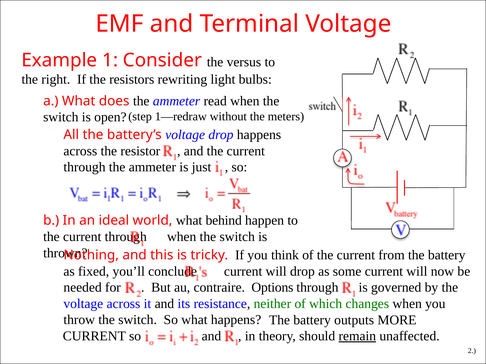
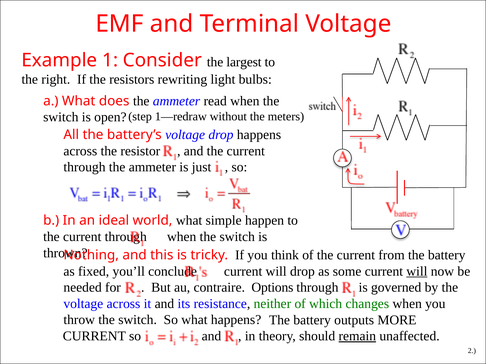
versus: versus -> largest (244, 62)
behind: behind -> simple (224, 221)
will underline: none -> present (417, 272)
